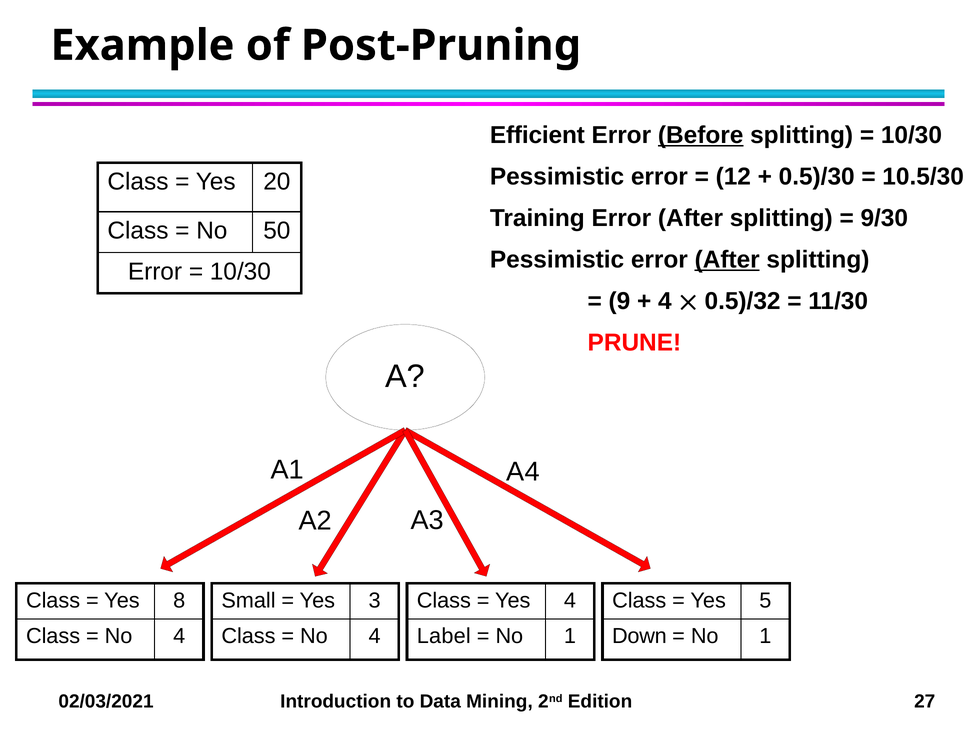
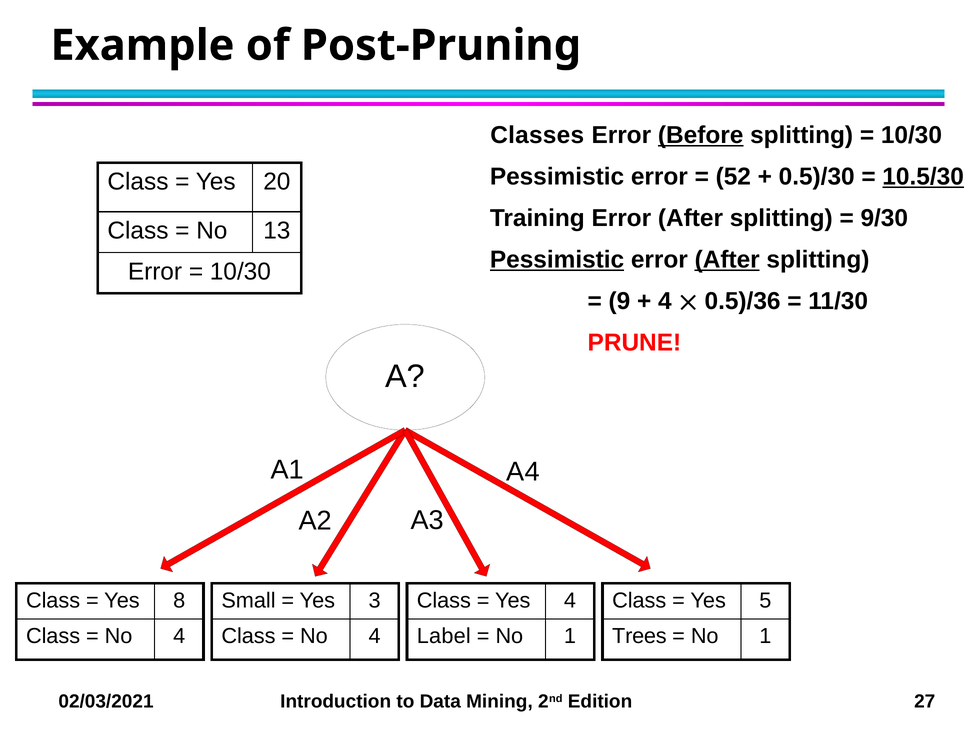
Efficient: Efficient -> Classes (537, 135)
12: 12 -> 52 (733, 177)
10.5/30 underline: none -> present (923, 177)
50: 50 -> 13 (277, 231)
Pessimistic underline: none -> present (557, 260)
0.5)/32: 0.5)/32 -> 0.5)/36 (743, 301)
Down: Down -> Trees (639, 636)
